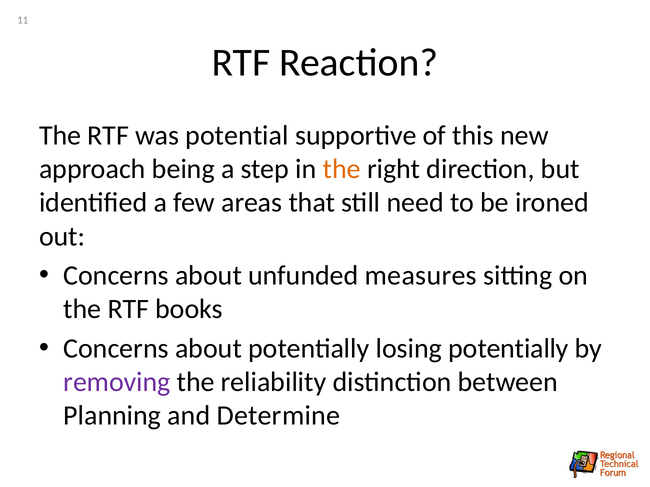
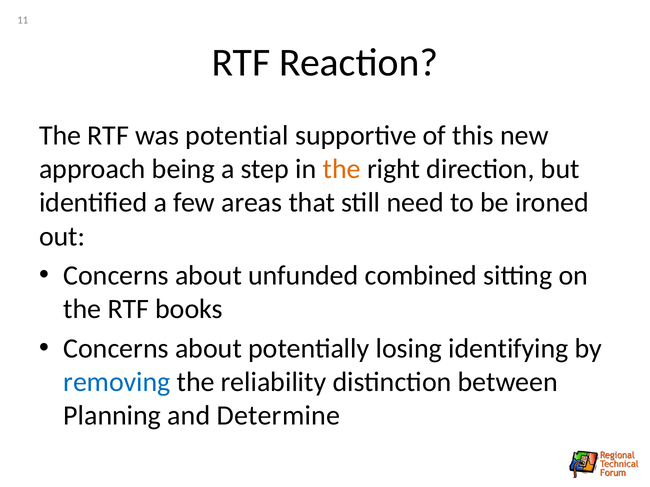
measures: measures -> combined (421, 276)
losing potentially: potentially -> identifying (509, 349)
removing colour: purple -> blue (117, 383)
